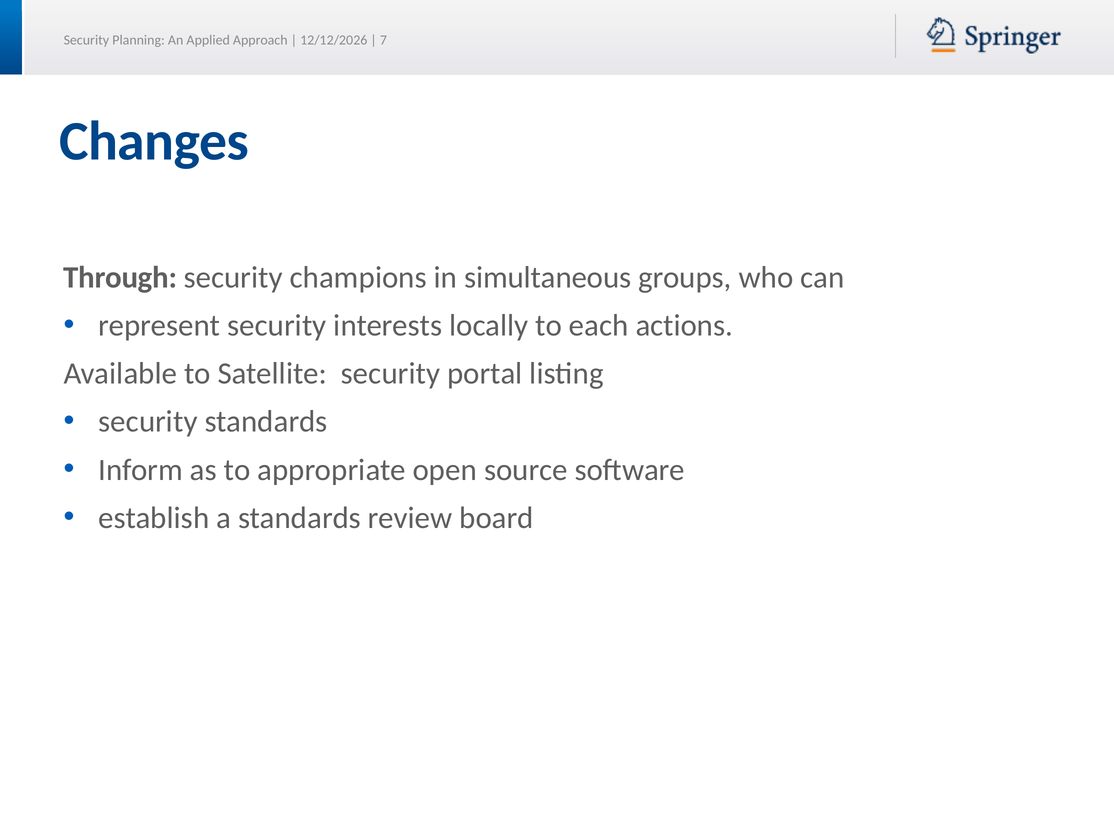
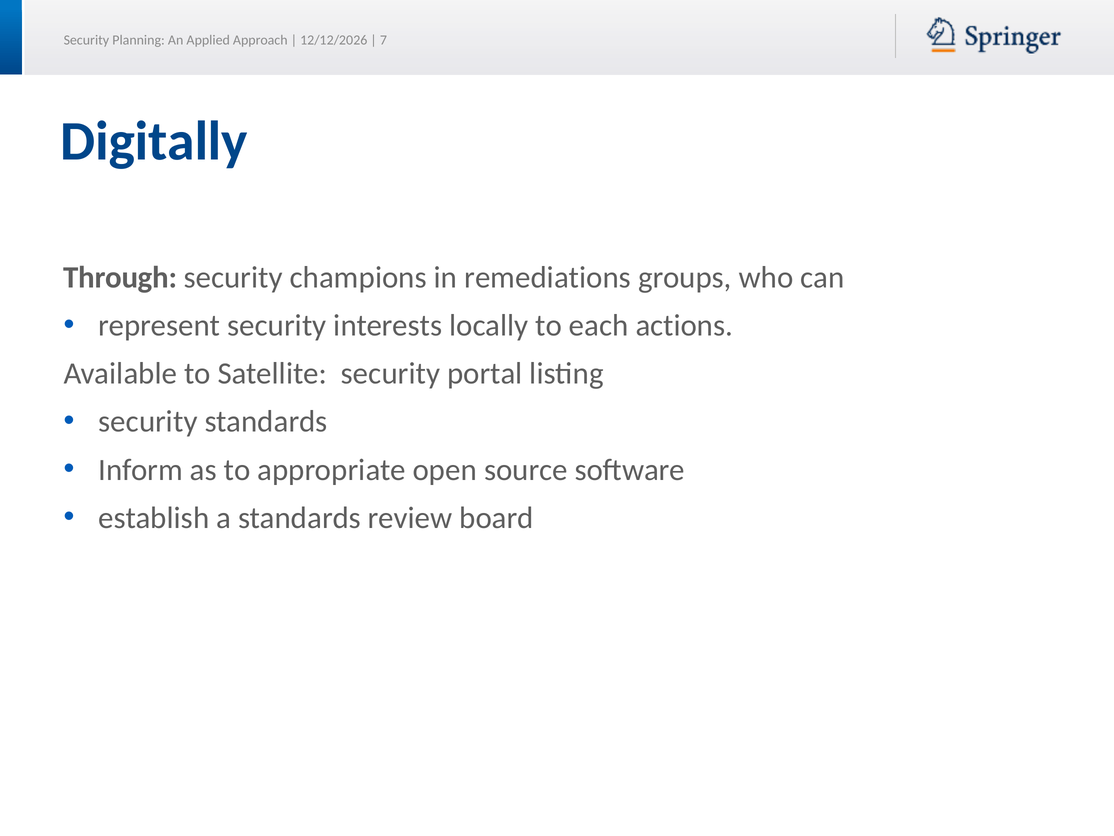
Changes: Changes -> Digitally (154, 141)
simultaneous: simultaneous -> remediations (548, 278)
